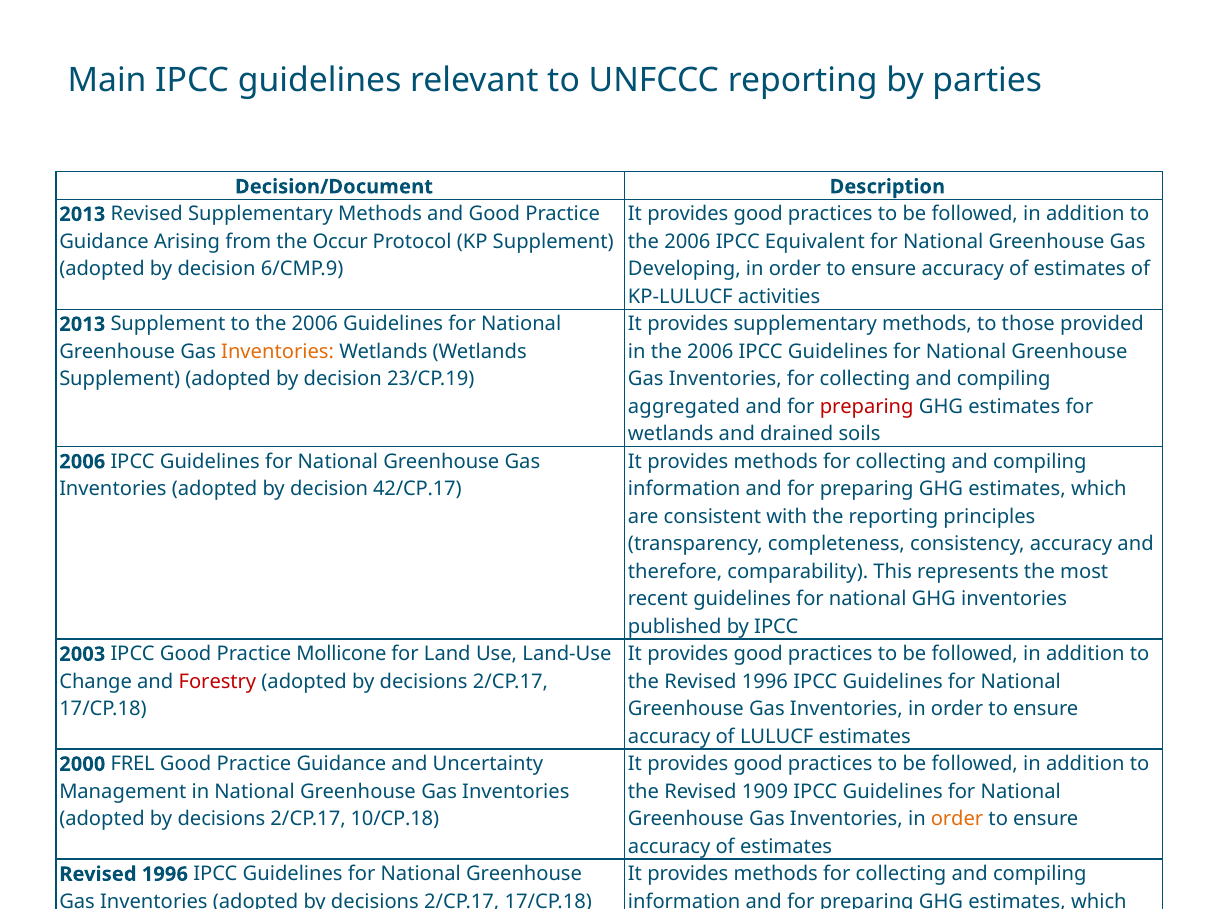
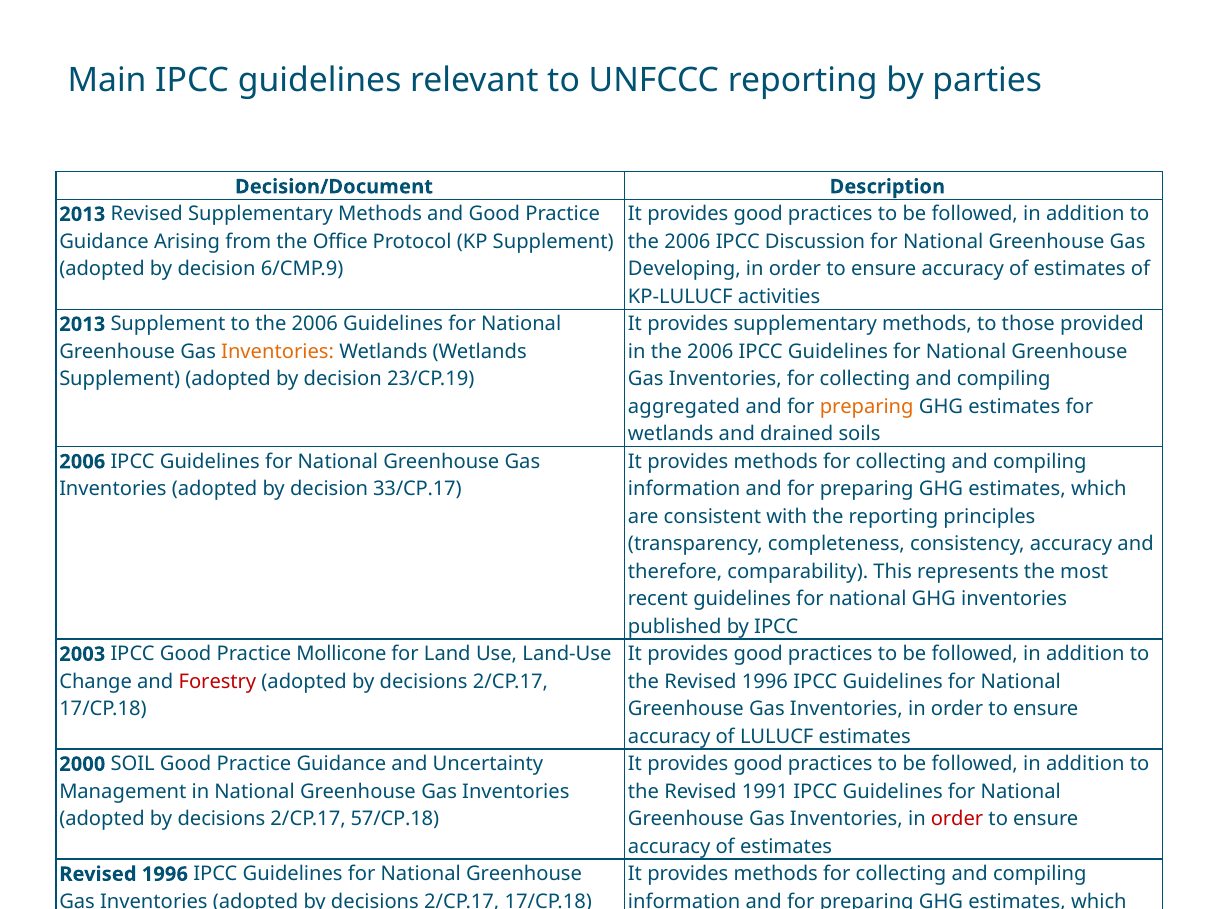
Occur: Occur -> Office (340, 242)
Equivalent: Equivalent -> Discussion (815, 242)
preparing colour: red -> orange (867, 407)
42/CP.17: 42/CP.17 -> 33/CP.17 (417, 489)
FREL: FREL -> SOIL (133, 764)
1909: 1909 -> 1991 (765, 792)
10/CP.18: 10/CP.18 -> 57/CP.18 (395, 819)
order colour: orange -> red (957, 819)
